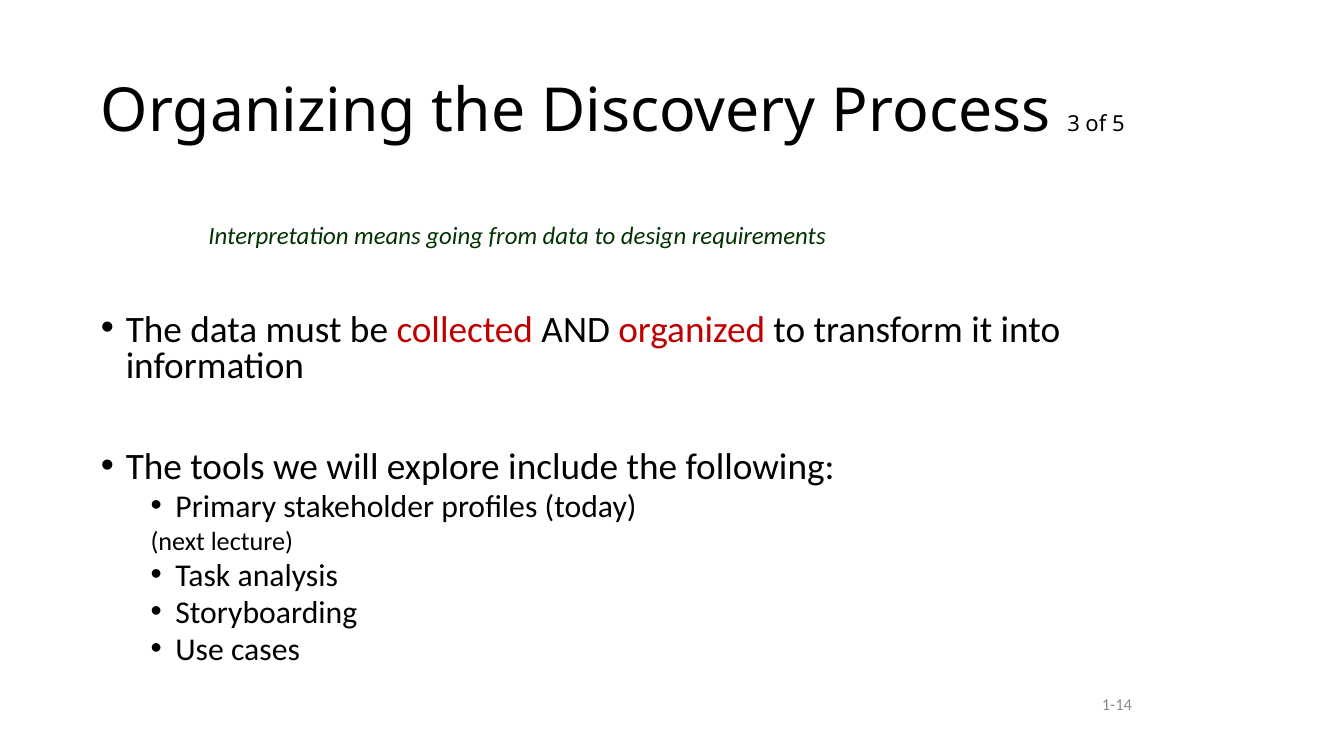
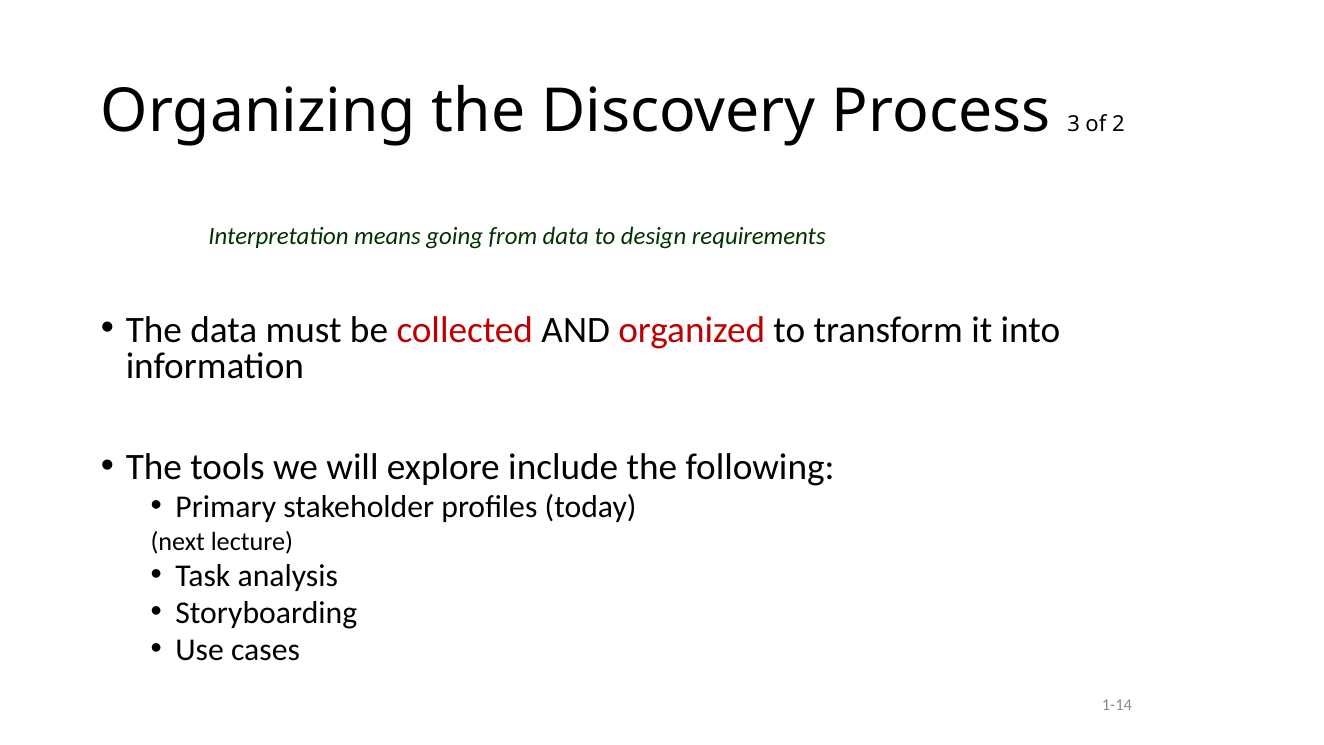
5: 5 -> 2 (1118, 124)
